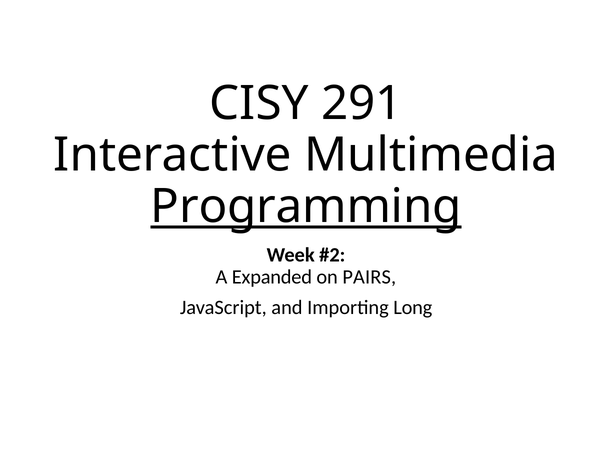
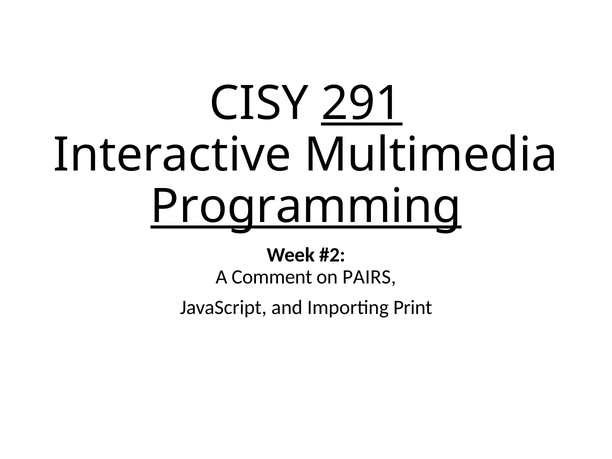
291 underline: none -> present (362, 104)
Expanded: Expanded -> Comment (272, 277)
Long: Long -> Print (413, 308)
